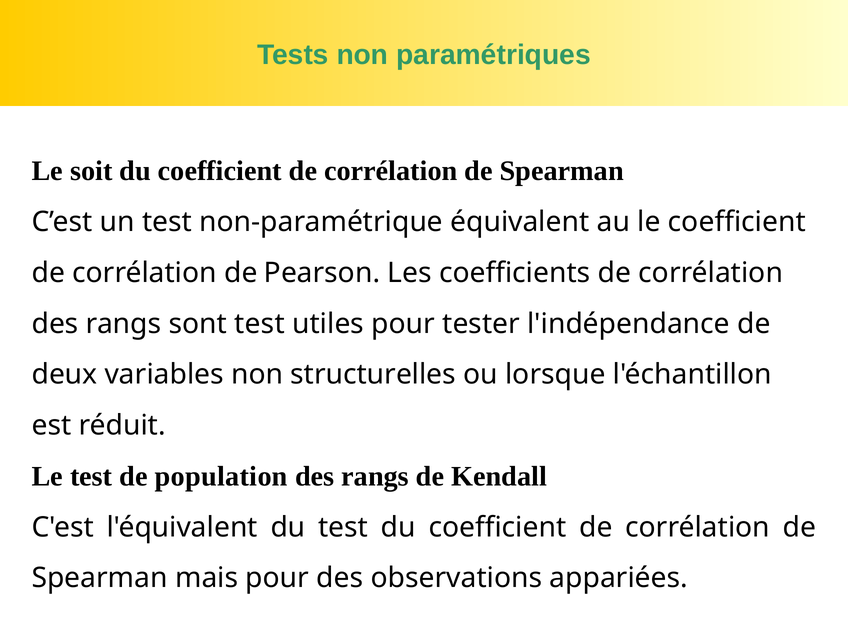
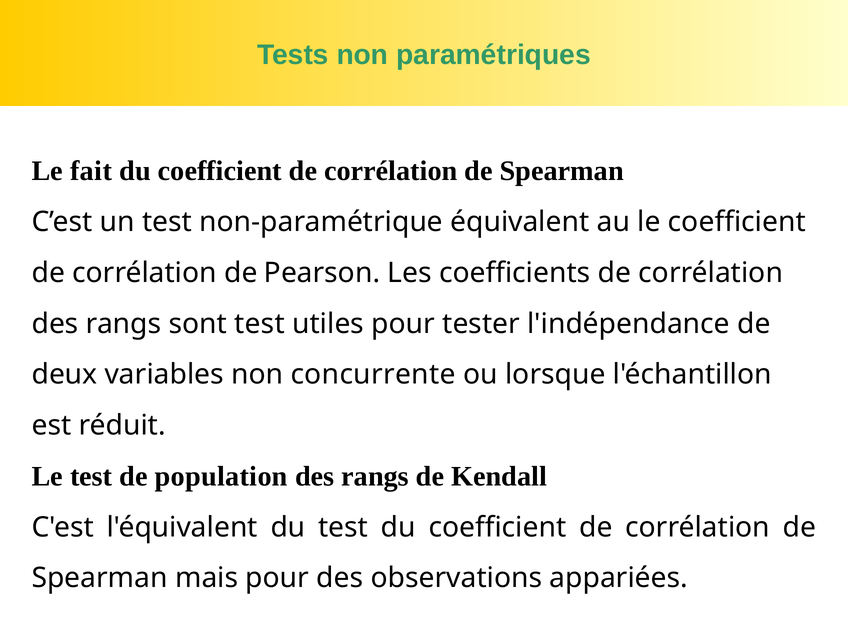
soit: soit -> fait (91, 171)
structurelles: structurelles -> concurrente (373, 375)
